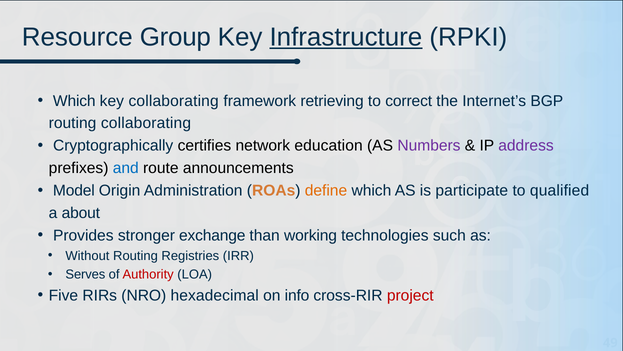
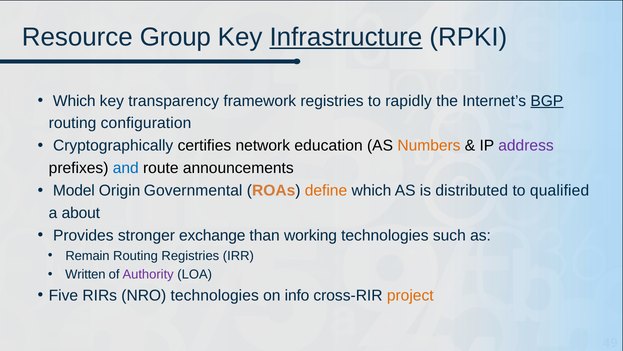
key collaborating: collaborating -> transparency (174, 101)
framework retrieving: retrieving -> registries (332, 101)
correct: correct -> rapidly (409, 101)
BGP underline: none -> present (547, 101)
routing collaborating: collaborating -> configuration (146, 123)
Numbers colour: purple -> orange (429, 146)
Administration: Administration -> Governmental (193, 190)
participate: participate -> distributed (472, 190)
Without: Without -> Remain (88, 255)
Serves: Serves -> Written (85, 274)
Authority colour: red -> purple (148, 274)
NRO hexadecimal: hexadecimal -> technologies (215, 295)
project colour: red -> orange (410, 295)
